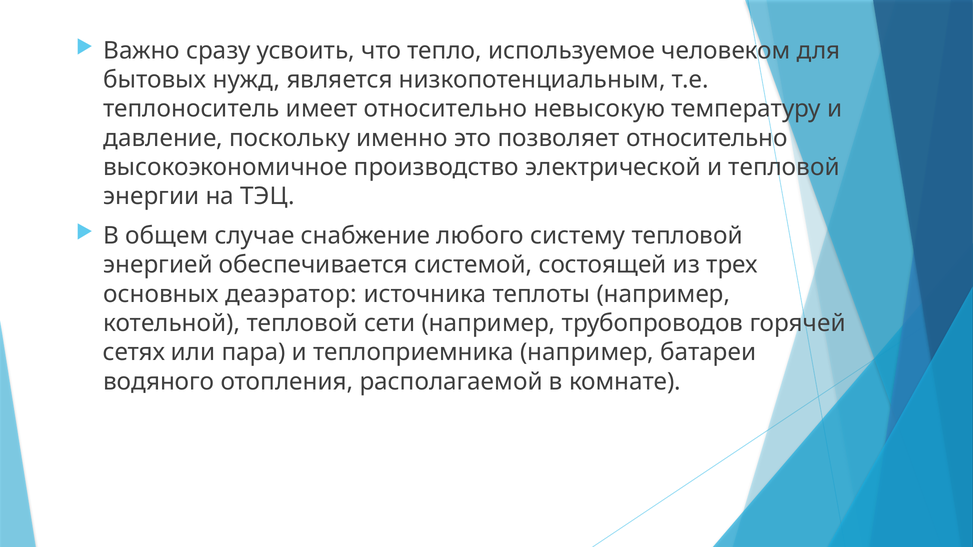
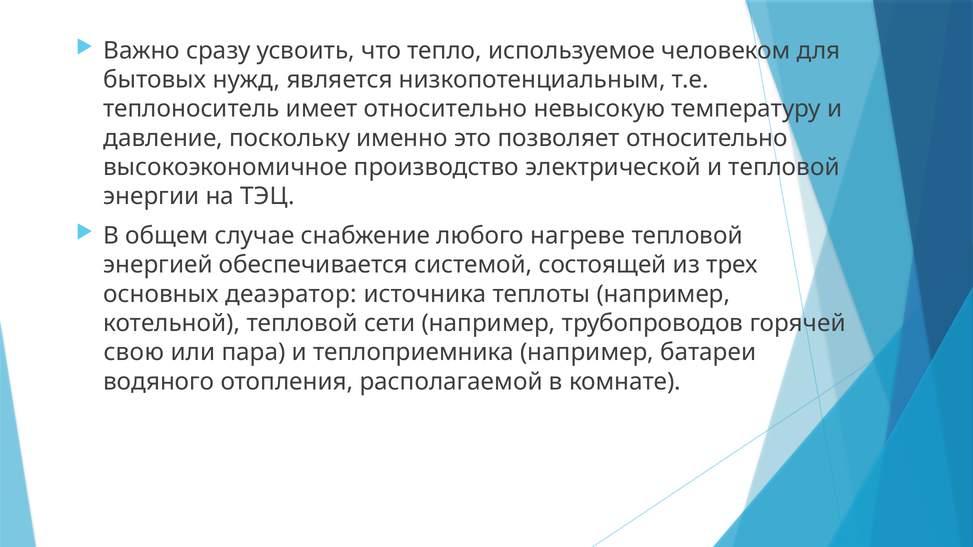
систему: систему -> нагреве (578, 236)
сетях: сетях -> свою (134, 353)
